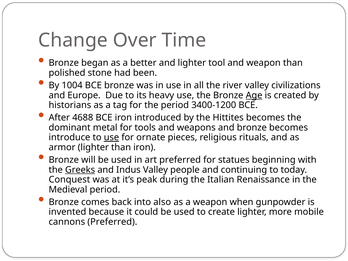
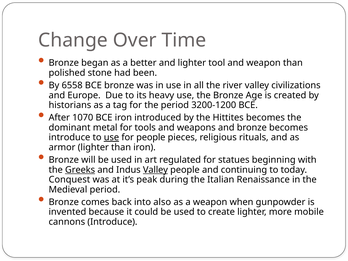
1004: 1004 -> 6558 (72, 85)
Age underline: present -> none (254, 95)
3400-1200: 3400-1200 -> 3200-1200 (214, 105)
4688: 4688 -> 1070 (83, 118)
for ornate: ornate -> people (151, 137)
art preferred: preferred -> regulated (180, 160)
Valley underline: none -> present (155, 170)
cannons Preferred: Preferred -> Introduce (112, 222)
